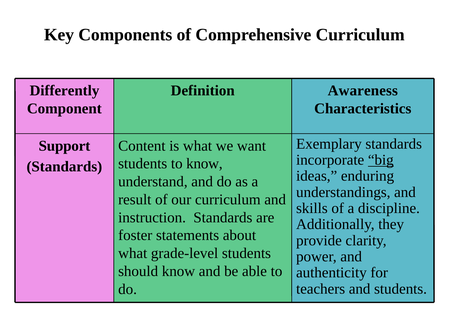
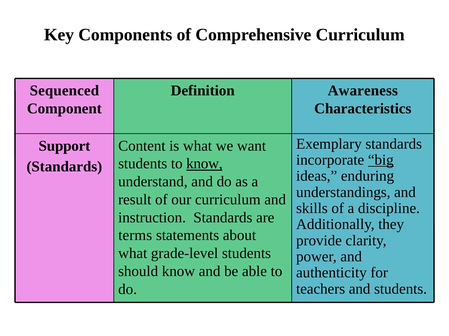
Differently: Differently -> Sequenced (64, 91)
know underline: none -> present (204, 164)
foster: foster -> terms (135, 236)
